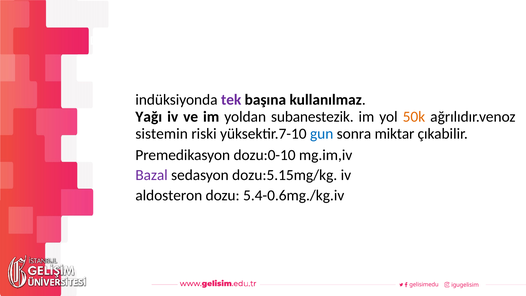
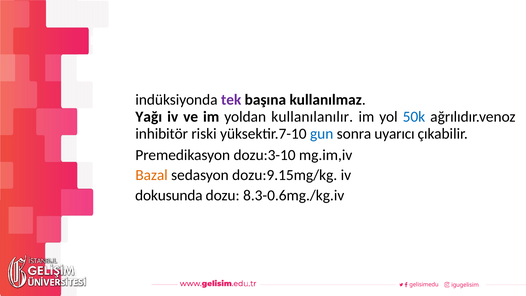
subanestezik: subanestezik -> kullanılanılır (312, 117)
50k colour: orange -> blue (414, 117)
sistemin: sistemin -> inhibitör (162, 134)
miktar: miktar -> uyarıcı (394, 134)
dozu:0-10: dozu:0-10 -> dozu:3-10 (265, 155)
Bazal colour: purple -> orange (152, 175)
dozu:5.15mg/kg: dozu:5.15mg/kg -> dozu:9.15mg/kg (285, 175)
aldosteron: aldosteron -> dokusunda (169, 195)
5.4-0.6mg./kg.iv: 5.4-0.6mg./kg.iv -> 8.3-0.6mg./kg.iv (294, 195)
